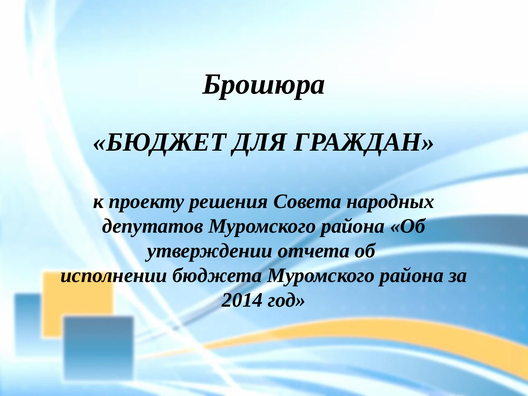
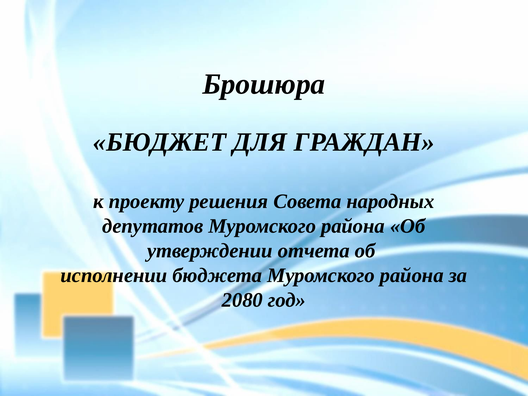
2014: 2014 -> 2080 (242, 300)
